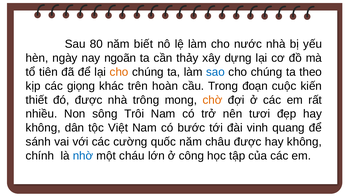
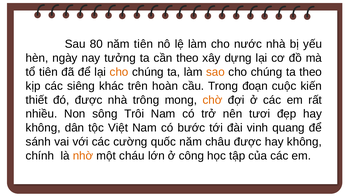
năm biết: biết -> tiên (144, 44)
ngoãn: ngoãn -> tưởng (120, 58)
cần thảy: thảy -> theo (188, 58)
sao colour: blue -> orange (215, 72)
giọng: giọng -> siêng (81, 86)
nhờ colour: blue -> orange (83, 155)
